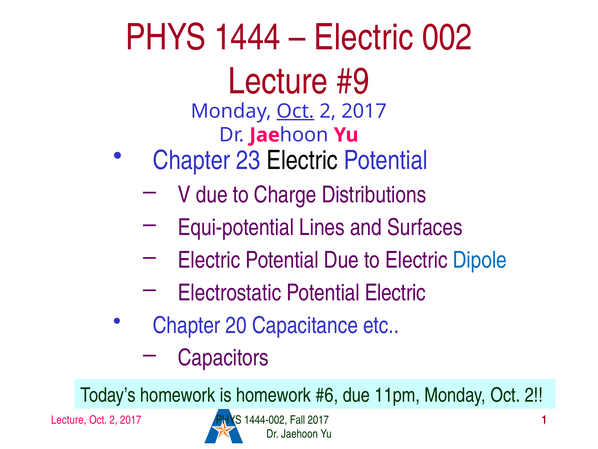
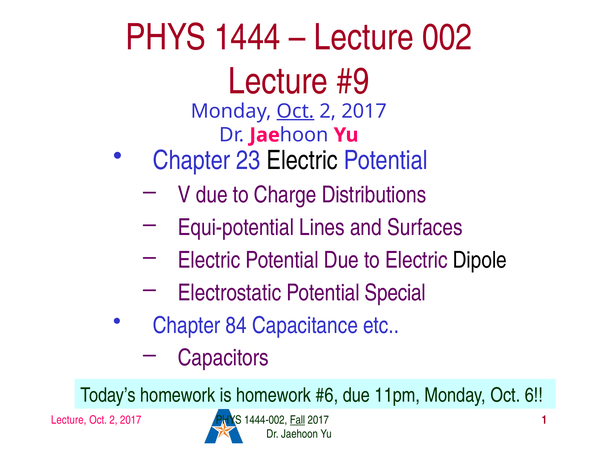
Electric: Electric -> Lecture (364, 37)
Dipole colour: blue -> black (480, 260)
Potential Electric: Electric -> Special (395, 292)
20: 20 -> 84 (236, 325)
11pm Monday Oct 2: 2 -> 6 (534, 395)
Fall underline: none -> present (297, 419)
